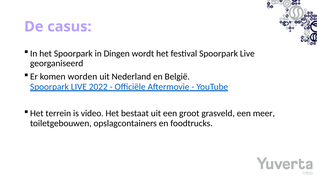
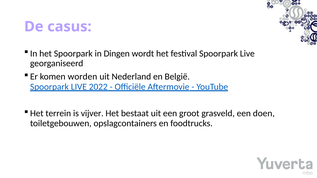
video: video -> vijver (92, 114)
meer: meer -> doen (264, 114)
